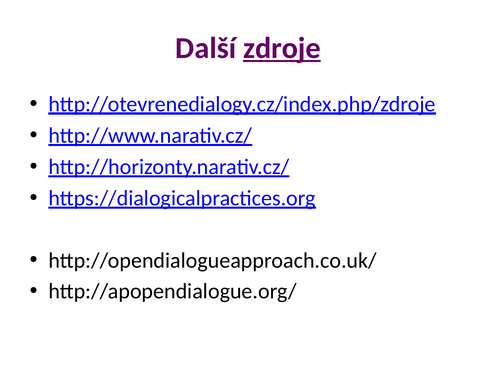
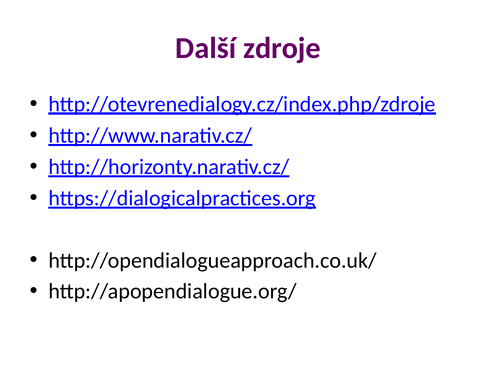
zdroje underline: present -> none (282, 48)
